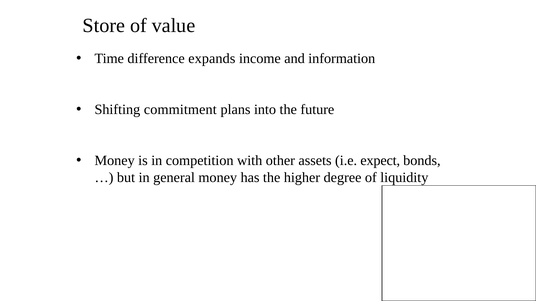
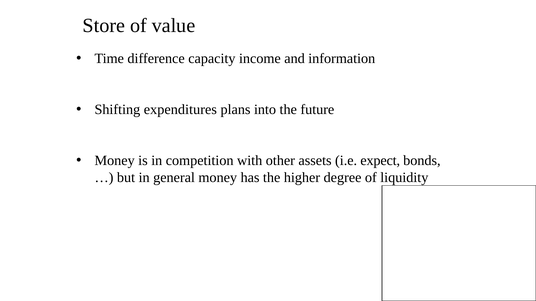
expands: expands -> capacity (212, 59)
commitment: commitment -> expenditures (180, 110)
